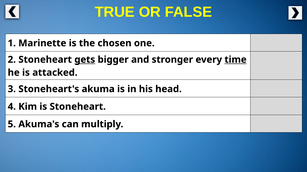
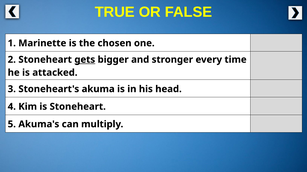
time underline: present -> none (236, 60)
